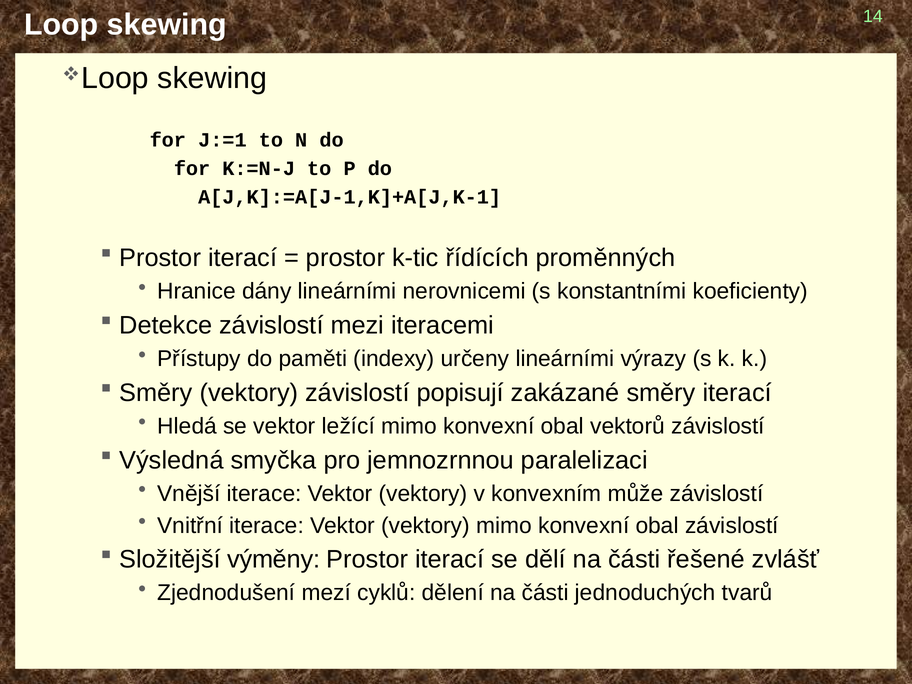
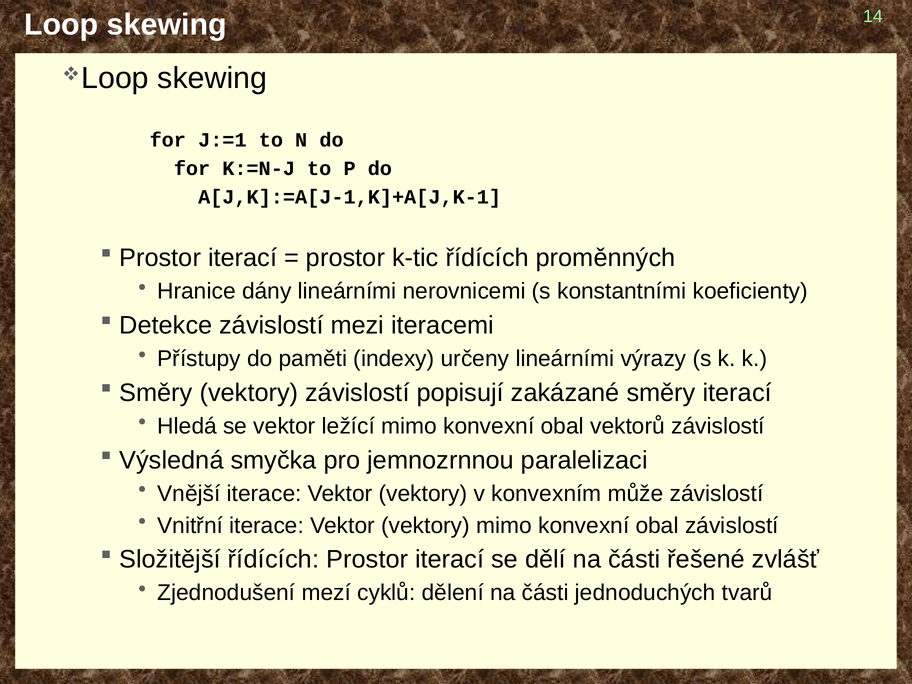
Složitější výměny: výměny -> řídících (273, 560)
